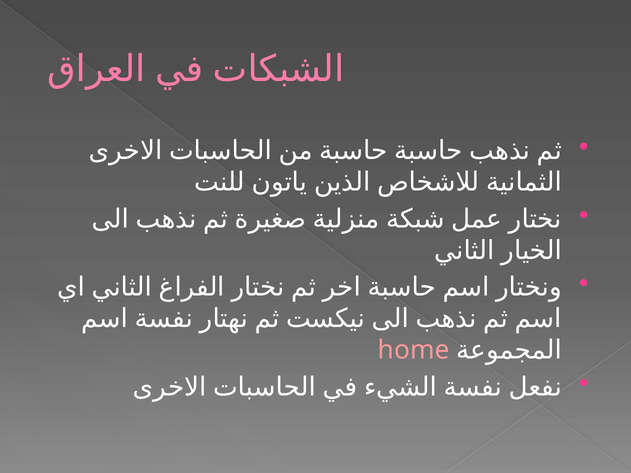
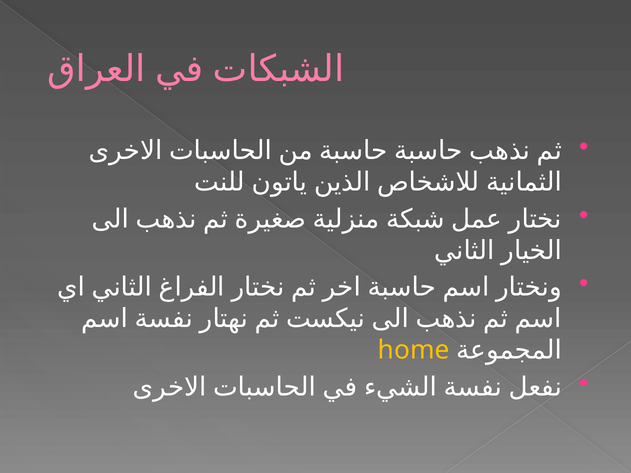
home colour: pink -> yellow (414, 350)
